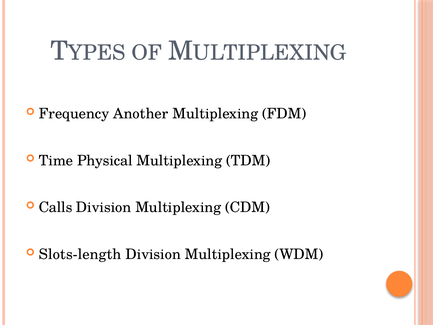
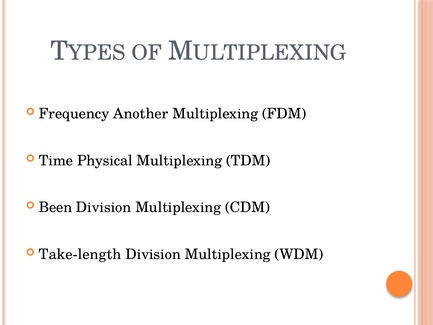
Calls: Calls -> Been (56, 207)
Slots-length: Slots-length -> Take-length (80, 254)
